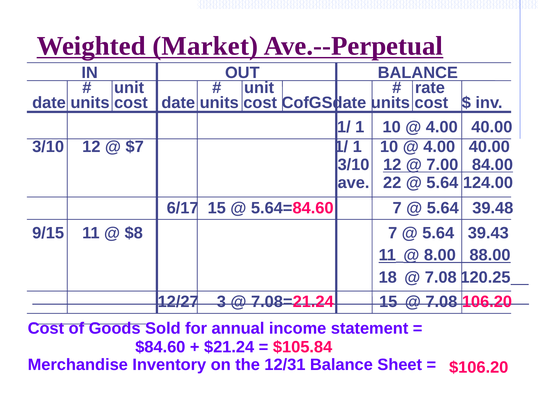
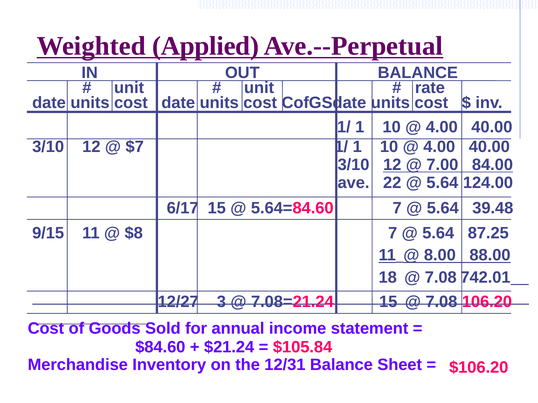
Market: Market -> Applied (206, 46)
39.43: 39.43 -> 87.25 (488, 233)
120.25: 120.25 -> 742.01 (485, 278)
